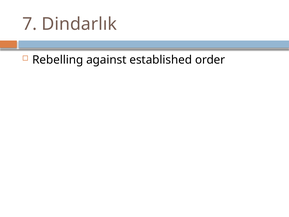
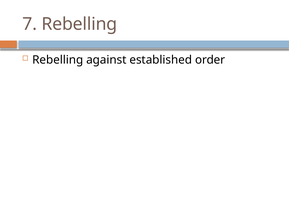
7 Dindarlık: Dindarlık -> Rebelling (79, 24)
